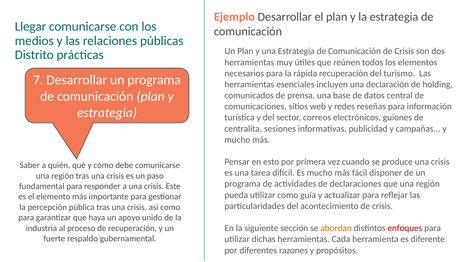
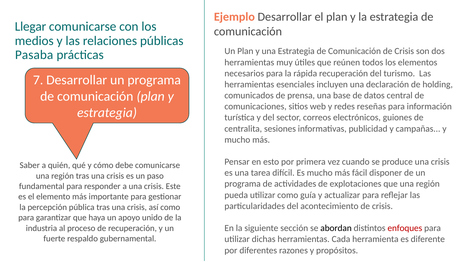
Distrito: Distrito -> Pasaba (34, 55)
declaraciones: declaraciones -> explotaciones (356, 184)
abordan colour: orange -> black (336, 228)
